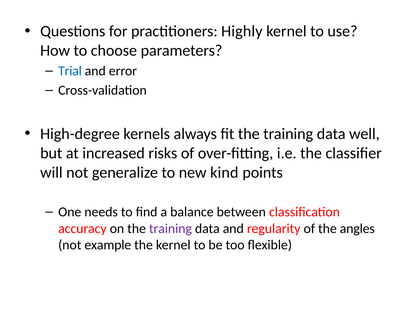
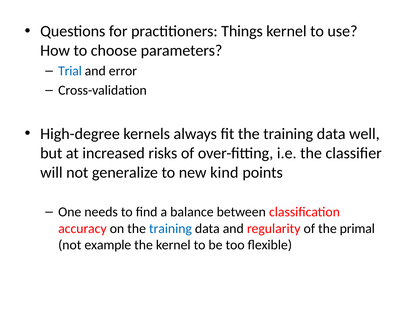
Highly: Highly -> Things (242, 31)
training colour: purple -> blue (170, 229)
angles: angles -> primal (357, 229)
